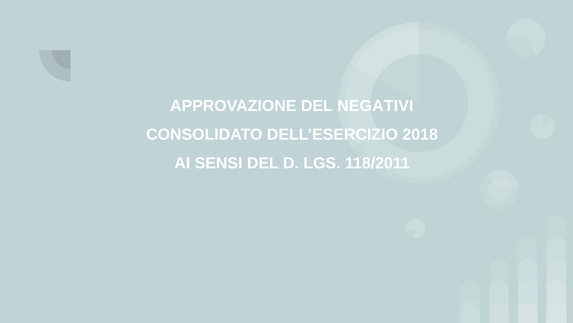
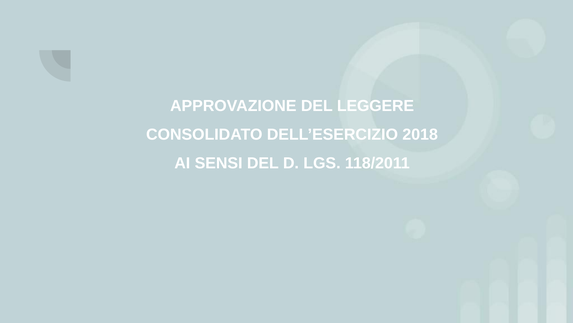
NEGATIVI: NEGATIVI -> LEGGERE (375, 106)
